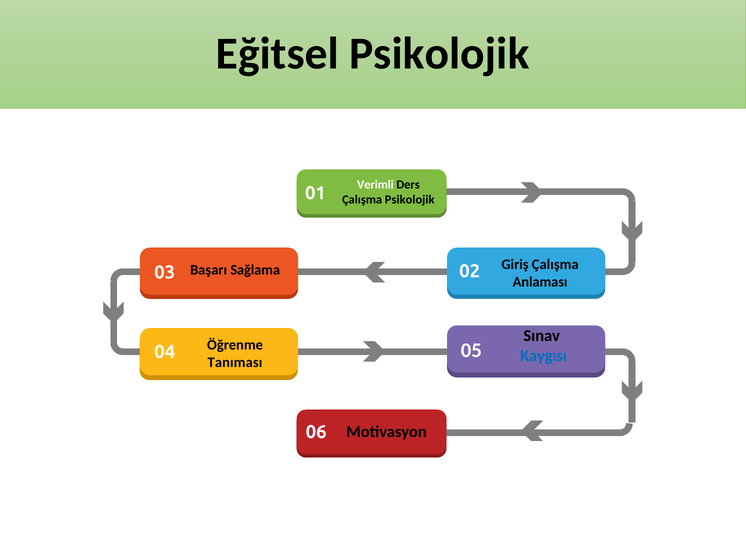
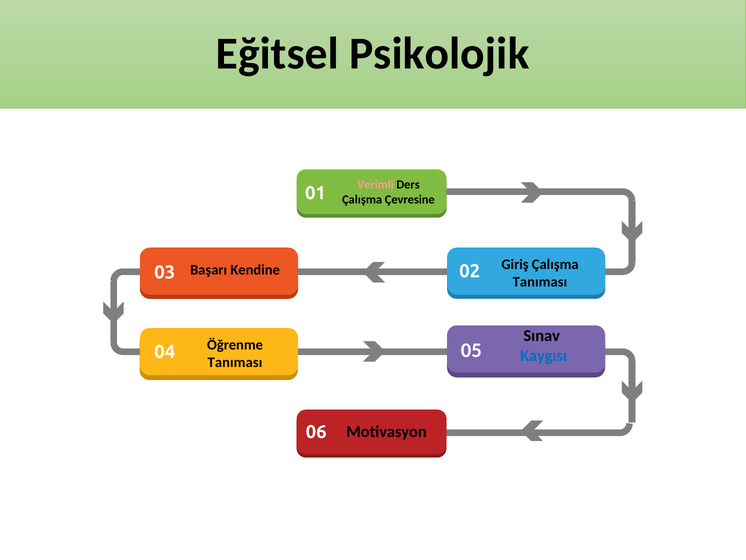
Verimli colour: white -> pink (375, 185)
Çalışma Psikolojik: Psikolojik -> Çevresine (410, 200)
Sağlama: Sağlama -> Kendine (255, 270)
Anlaması: Anlaması -> Tanıması (540, 282)
